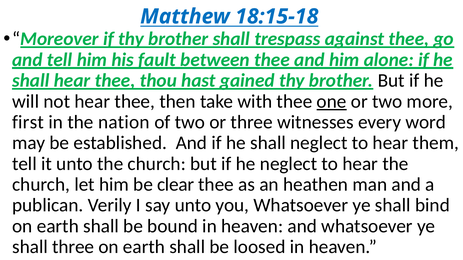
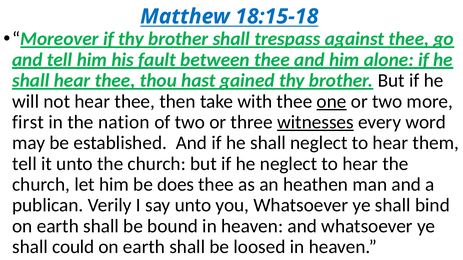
witnesses underline: none -> present (315, 122)
clear: clear -> does (176, 185)
shall three: three -> could (73, 247)
